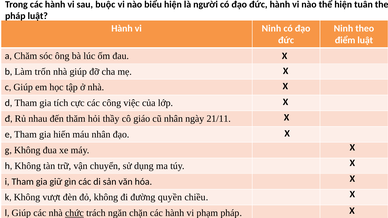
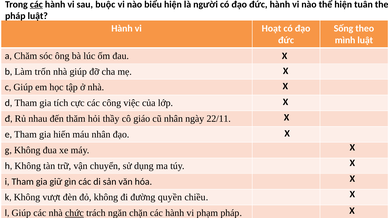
các underline: none -> present (36, 4)
vi Ninh: Ninh -> Hoạt (271, 28)
Ninh: Ninh -> Sống (344, 28)
điểm: điểm -> mình (345, 40)
21/11: 21/11 -> 22/11 (219, 119)
